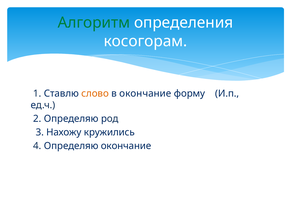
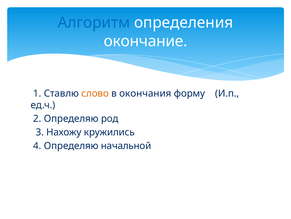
Алгоритм colour: green -> blue (94, 23)
косогорам: косогорам -> окончание (146, 41)
в окончание: окончание -> окончания (145, 93)
Определяю окончание: окончание -> начальной (126, 145)
